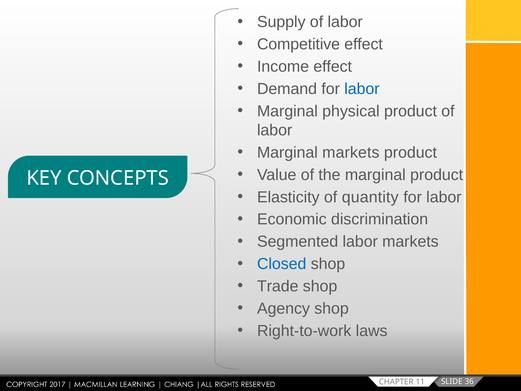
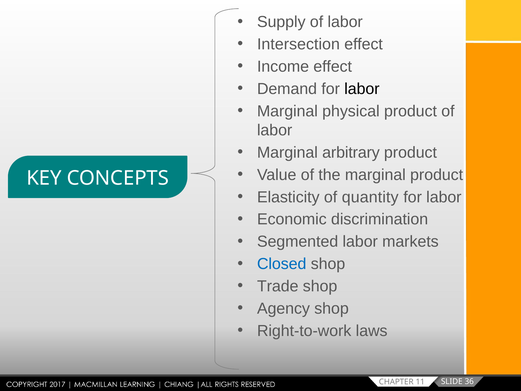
Competitive: Competitive -> Intersection (298, 44)
labor colour: blue -> black (362, 89)
Marginal markets: markets -> arbitrary (351, 152)
